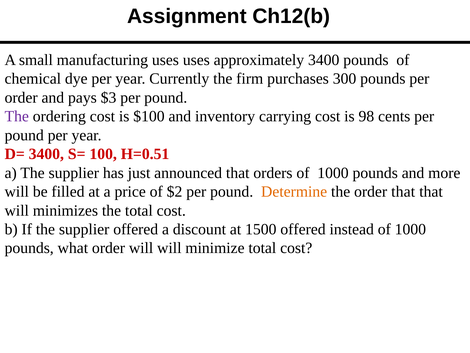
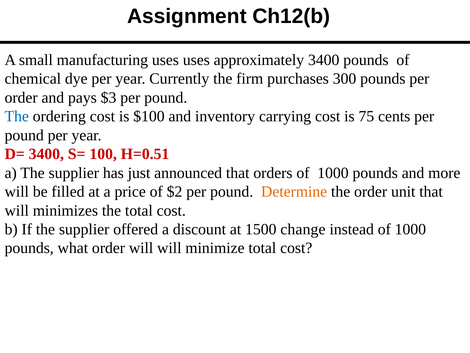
The colour: purple -> blue (17, 116)
98: 98 -> 75 (366, 116)
order that: that -> unit (403, 191)
1500 offered: offered -> change (303, 229)
